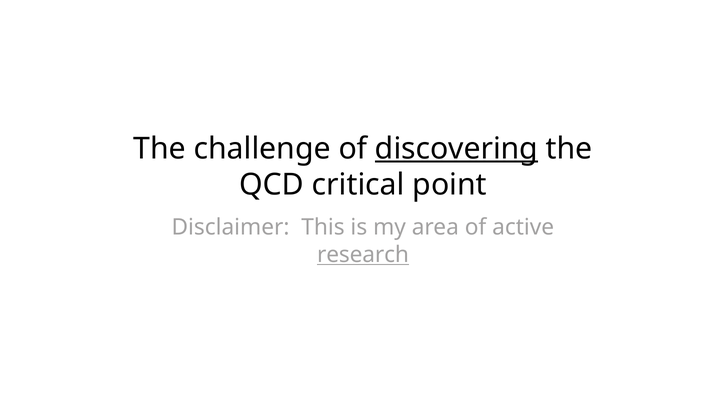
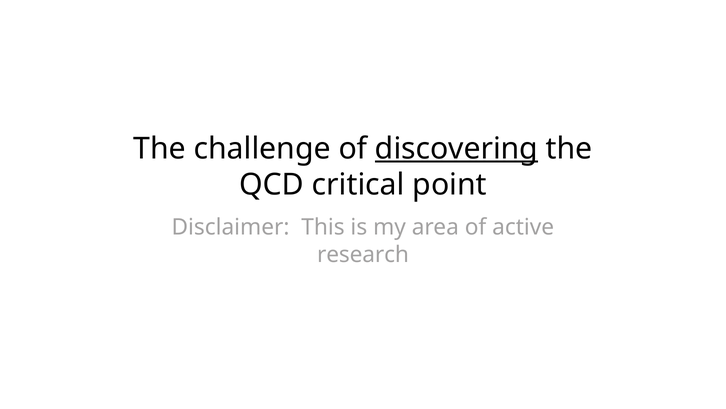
research underline: present -> none (363, 254)
